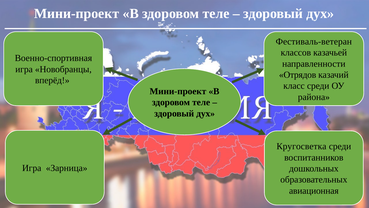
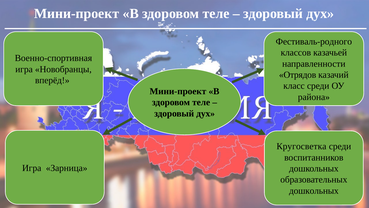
Фестиваль-ветеран: Фестиваль-ветеран -> Фестиваль-родного (314, 41)
авиационная: авиационная -> дошкольных (314, 190)
